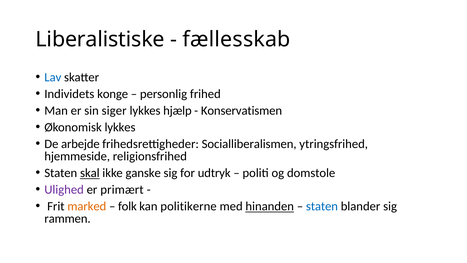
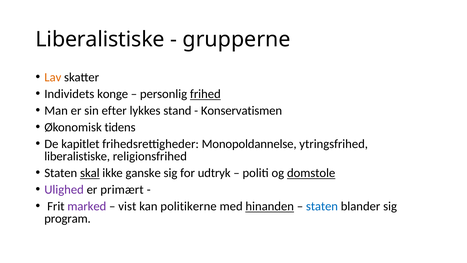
fællesskab: fællesskab -> grupperne (237, 39)
Lav colour: blue -> orange (53, 77)
frihed underline: none -> present (205, 94)
siger: siger -> efter (114, 111)
hjælp: hjælp -> stand (177, 111)
Økonomisk lykkes: lykkes -> tidens (120, 127)
arbejde: arbejde -> kapitlet (80, 144)
Socialliberalismen: Socialliberalismen -> Monopoldannelse (249, 144)
hjemmeside: hjemmeside -> liberalistiske (77, 156)
domstole underline: none -> present (311, 173)
marked colour: orange -> purple (87, 206)
folk: folk -> vist (127, 206)
rammen: rammen -> program (68, 219)
